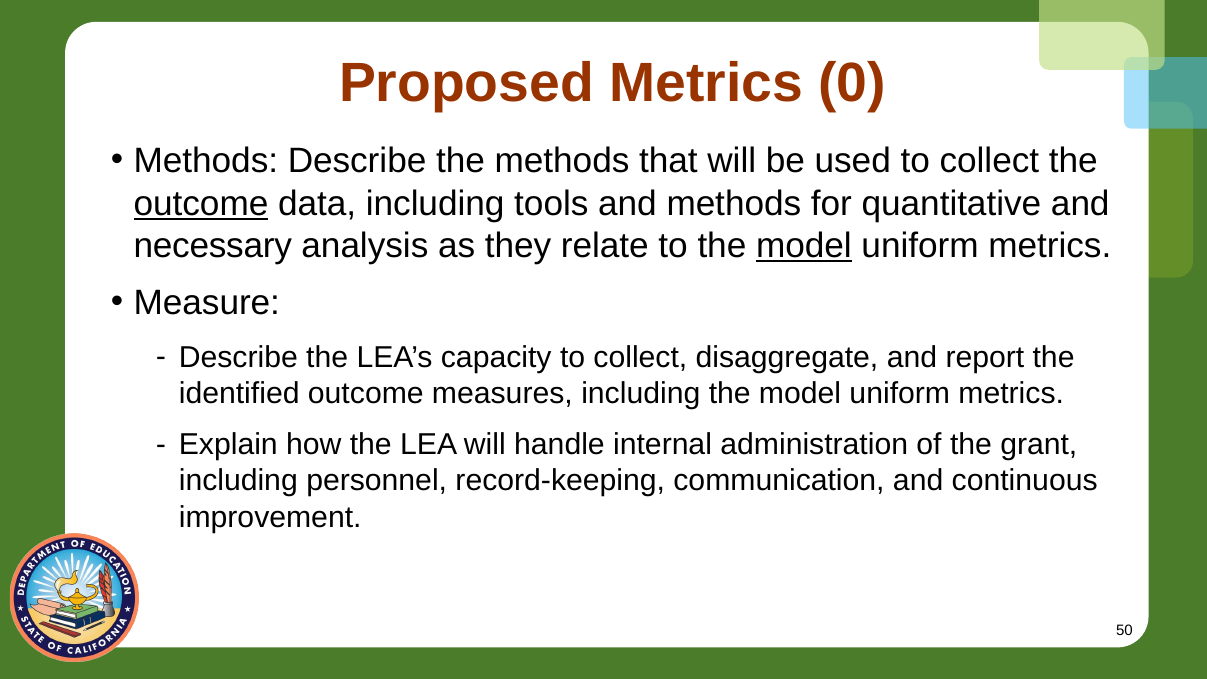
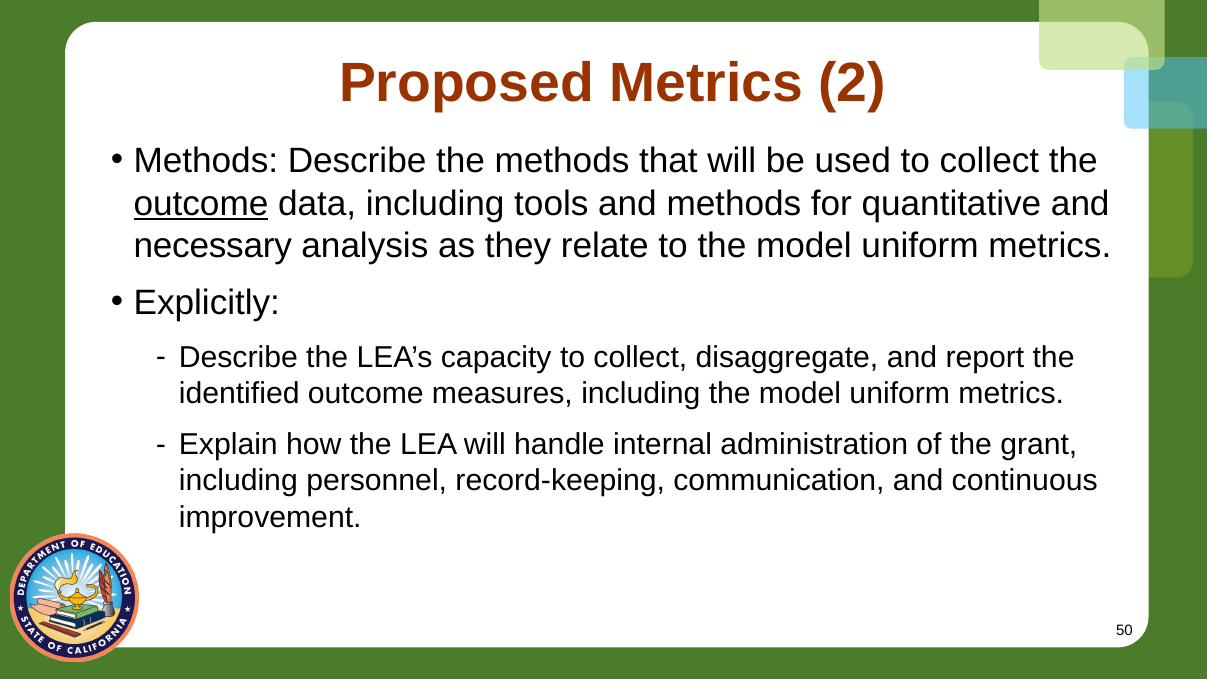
0: 0 -> 2 (852, 83)
model underline: present -> none (804, 246)
Measure: Measure -> Explicitly (207, 303)
